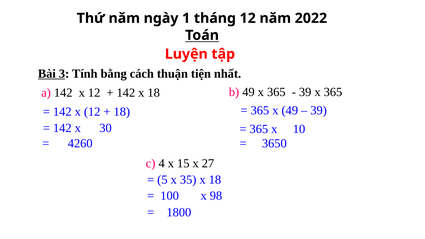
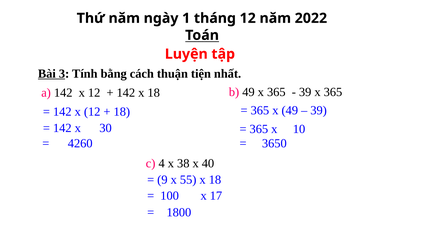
15: 15 -> 38 (183, 163)
27: 27 -> 40 (208, 163)
5: 5 -> 9 (162, 180)
35: 35 -> 55 (188, 180)
98: 98 -> 17 (216, 196)
